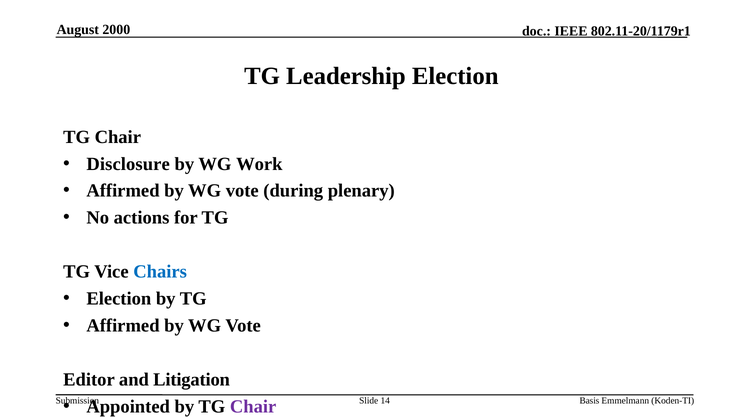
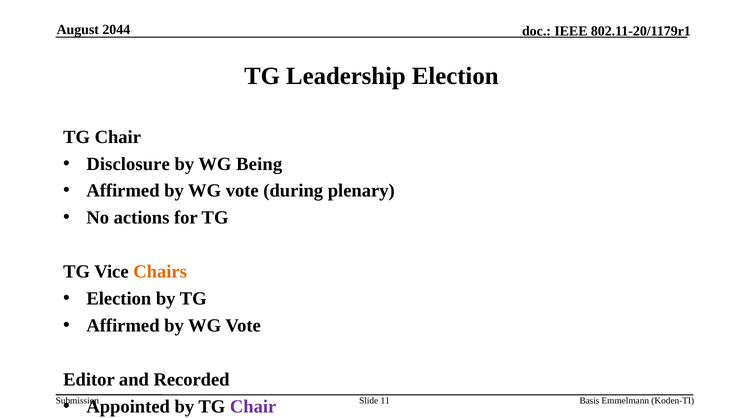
2000: 2000 -> 2044 (116, 30)
Work: Work -> Being (259, 164)
Chairs colour: blue -> orange (160, 272)
Litigation: Litigation -> Recorded (192, 379)
14: 14 -> 11 (385, 401)
